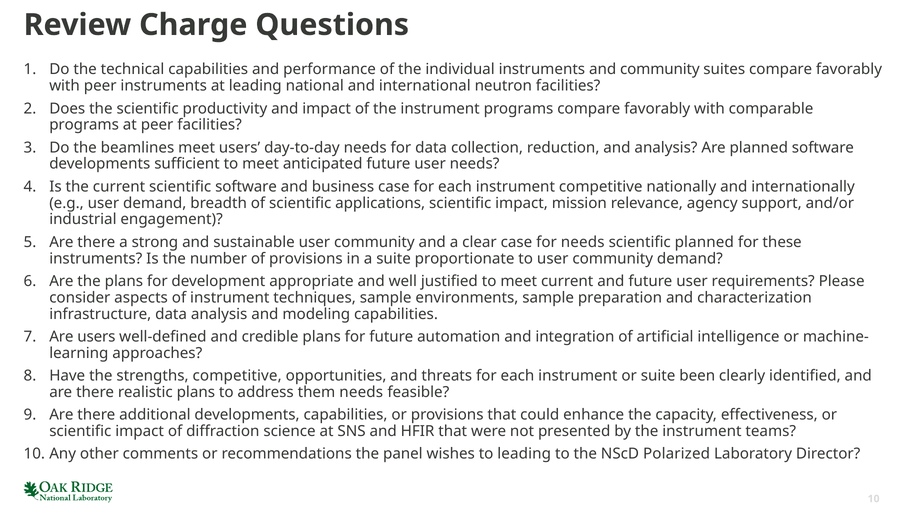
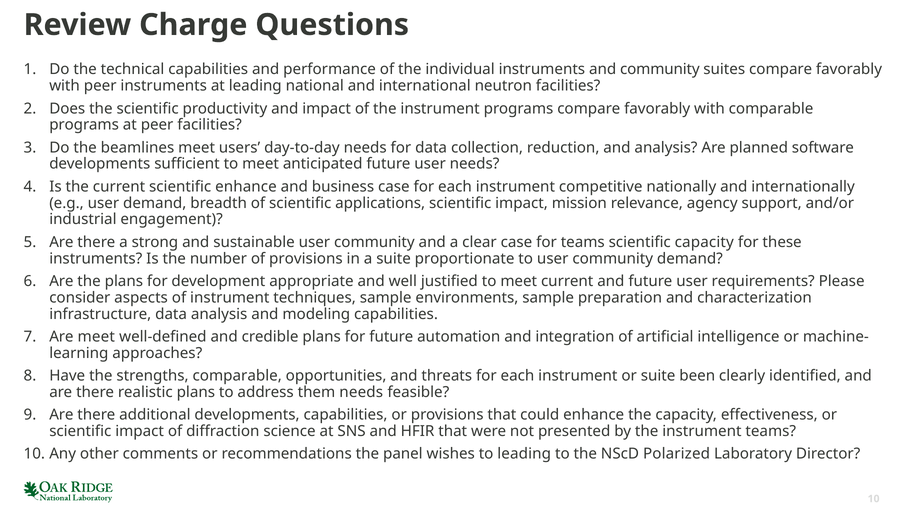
scientific software: software -> enhance (246, 187)
for needs: needs -> teams (583, 242)
scientific planned: planned -> capacity (704, 242)
Are users: users -> meet (96, 337)
strengths competitive: competitive -> comparable (237, 376)
